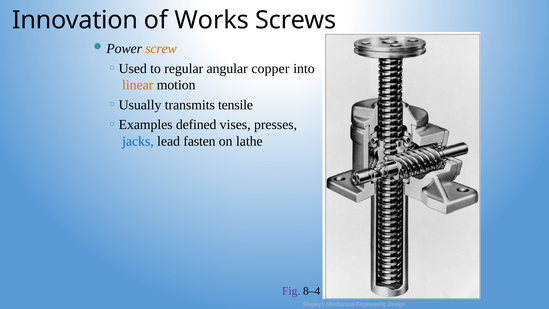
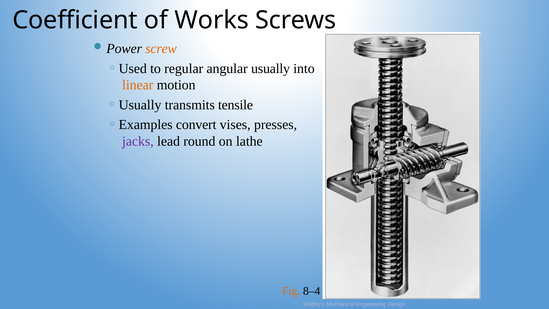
Innovation: Innovation -> Coefficient (75, 20)
copper: copper -> usually (271, 68)
defined: defined -> convert (196, 125)
jacks colour: blue -> purple (138, 141)
fasten: fasten -> round (199, 141)
Fig colour: purple -> orange (291, 291)
